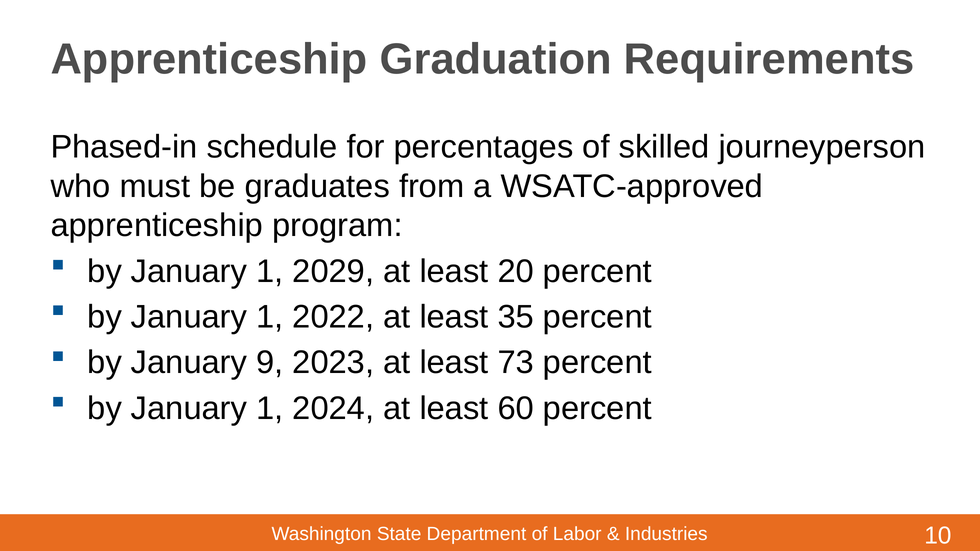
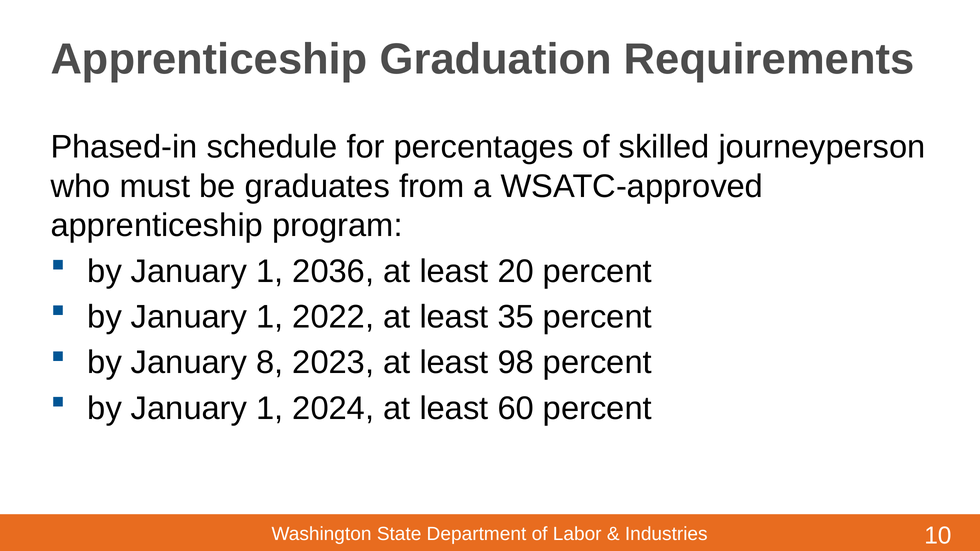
2029: 2029 -> 2036 (333, 271)
9: 9 -> 8 (270, 363)
73: 73 -> 98 (516, 363)
